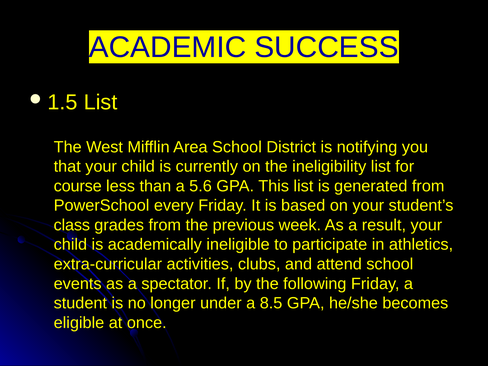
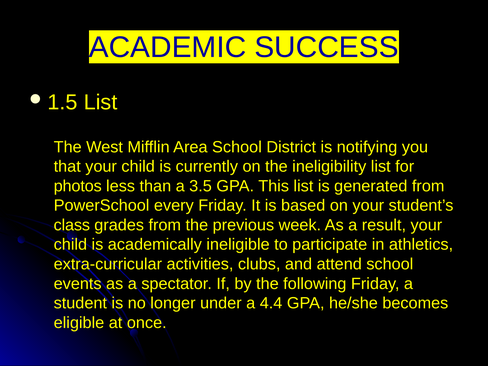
course: course -> photos (78, 186)
5.6: 5.6 -> 3.5 (201, 186)
8.5: 8.5 -> 4.4 (271, 303)
